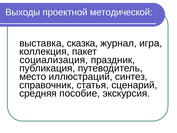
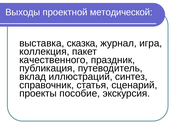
социализация: социализация -> качественного (54, 60)
место: место -> вклад (33, 77)
средняя: средняя -> проекты (38, 93)
